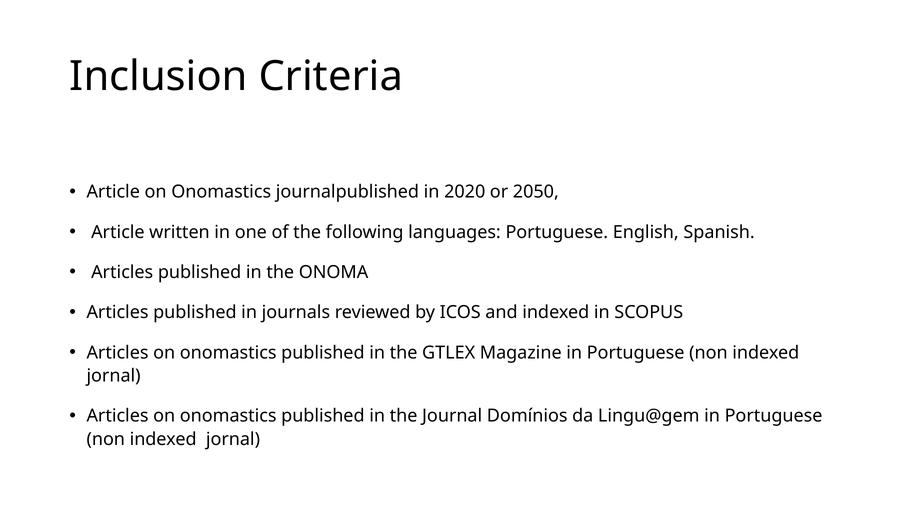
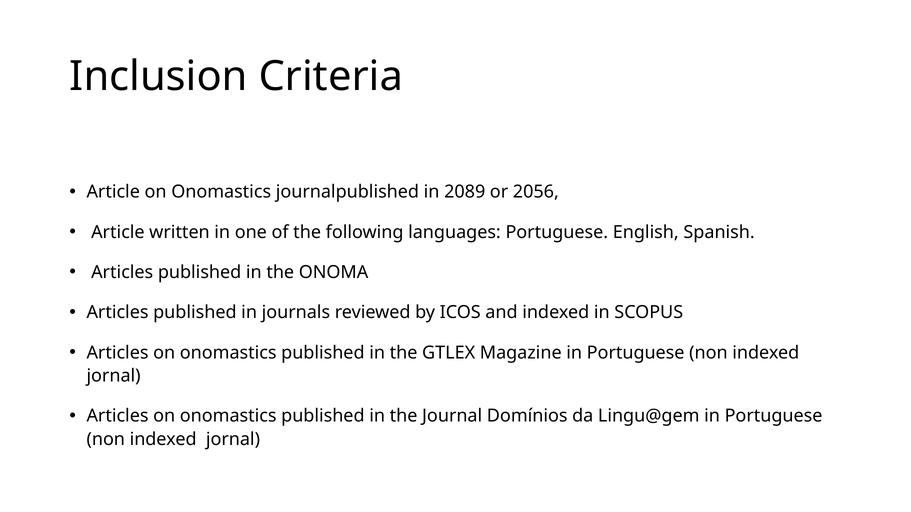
2020: 2020 -> 2089 (465, 192)
2050: 2050 -> 2056 (536, 192)
